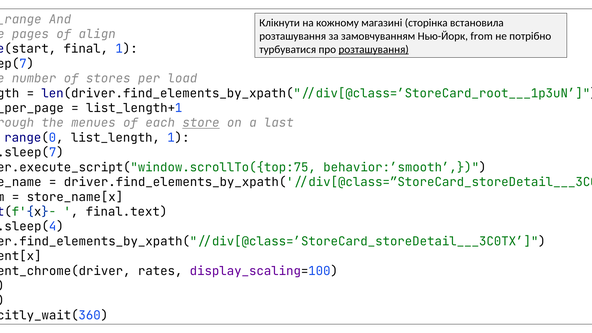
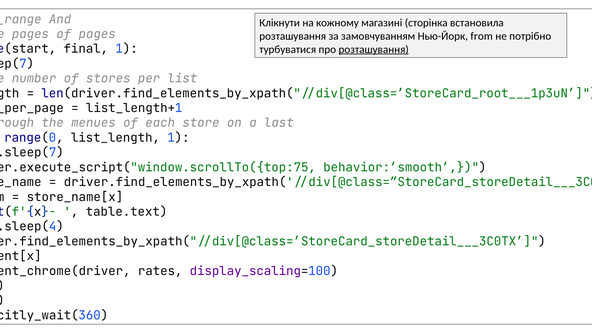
of align: align -> pages (97, 34)
load: load -> list (182, 79)
store underline: present -> none (201, 123)
final.text: final.text -> table.text (127, 212)
